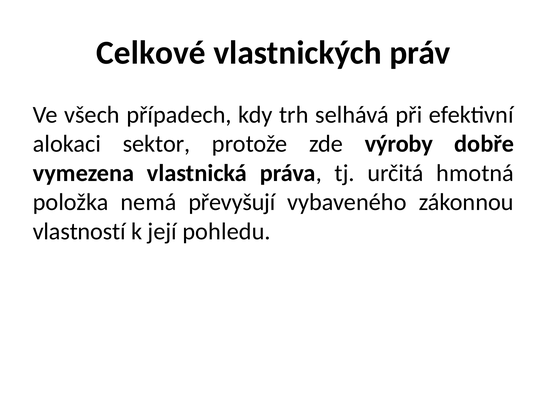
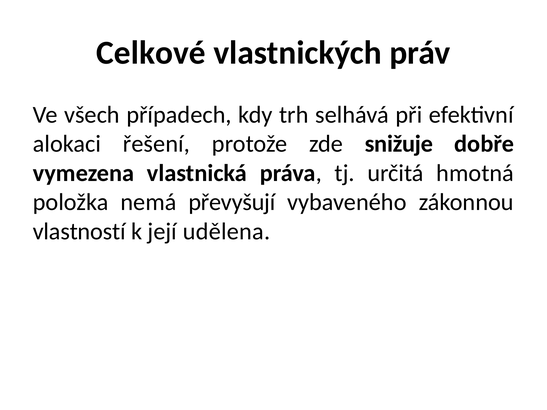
sektor: sektor -> řešení (156, 144)
výroby: výroby -> snižuje (399, 144)
pohledu: pohledu -> udělena (226, 231)
